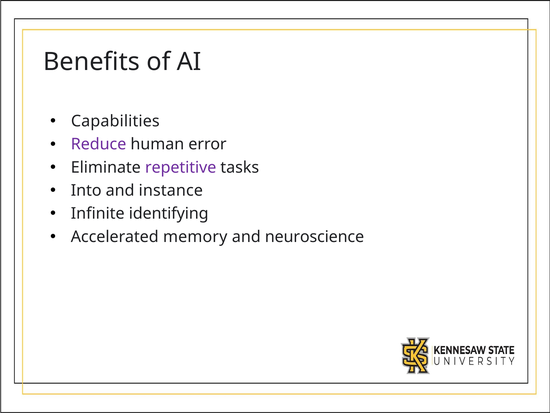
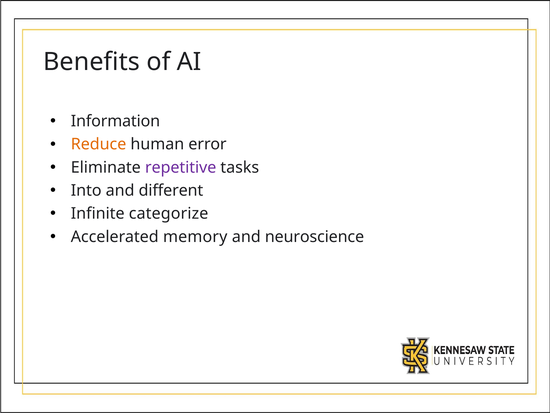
Capabilities: Capabilities -> Information (115, 121)
Reduce colour: purple -> orange (99, 144)
instance: instance -> different (171, 190)
identifying: identifying -> categorize (169, 213)
